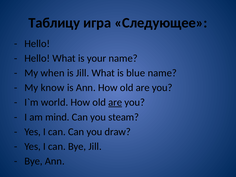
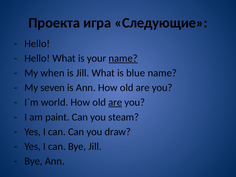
Таблицу: Таблицу -> Проекта (54, 23)
Следующее: Следующее -> Следующие (161, 23)
name underline: none -> present (123, 58)
know: know -> seven (53, 88)
mind: mind -> paint (57, 117)
